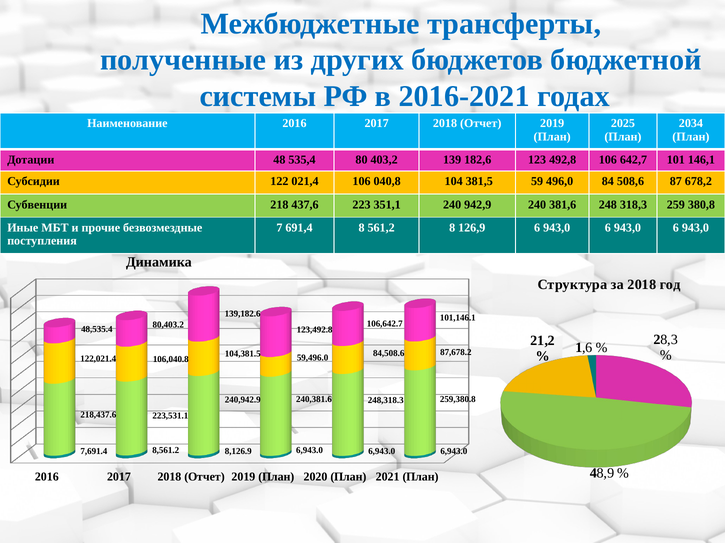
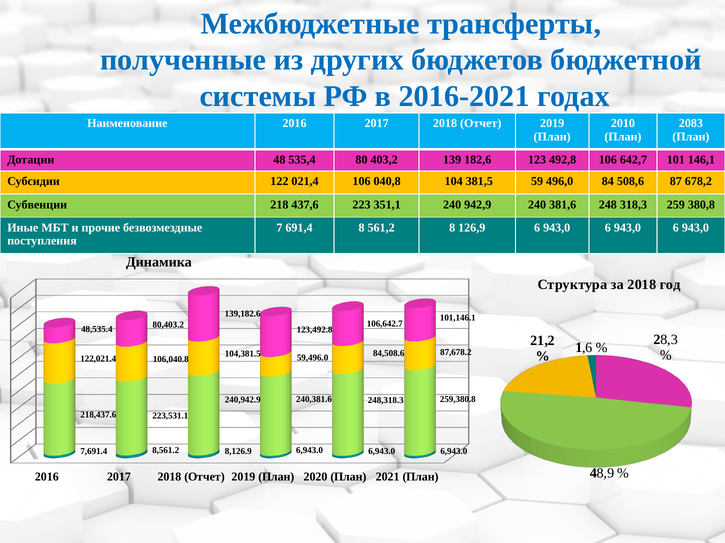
2025: 2025 -> 2010 (623, 124)
2034: 2034 -> 2083 (691, 124)
